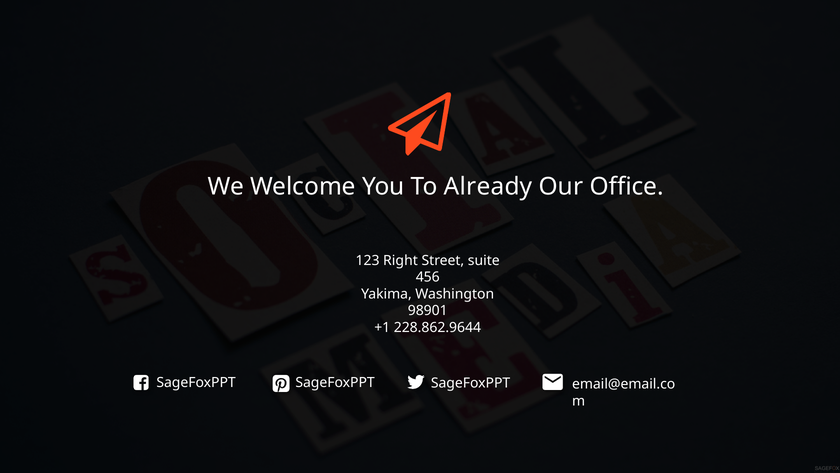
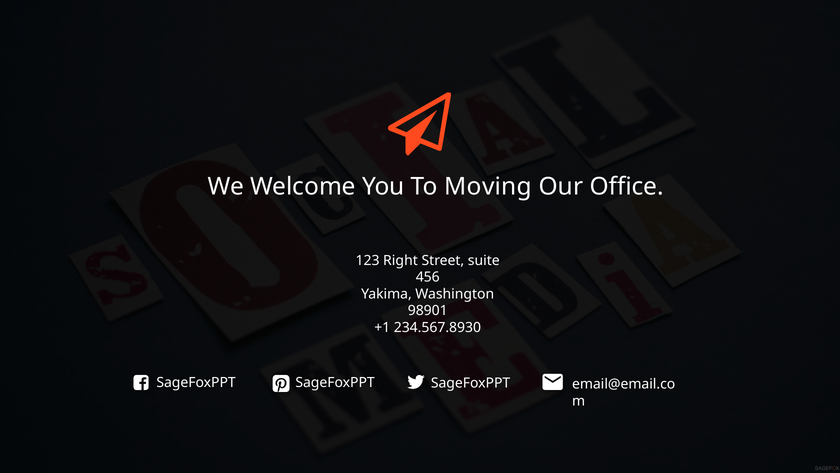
Already: Already -> Moving (488, 187)
228.862.9644: 228.862.9644 -> 234.567.8930 (437, 327)
